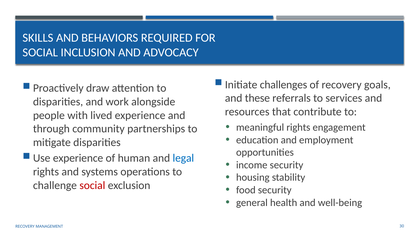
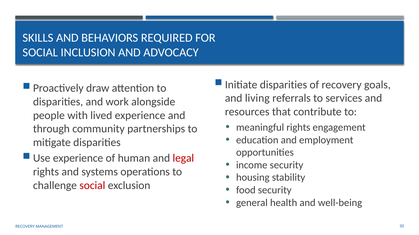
Initiate challenges: challenges -> disparities (284, 85)
these: these -> living (257, 98)
legal colour: blue -> red (183, 159)
